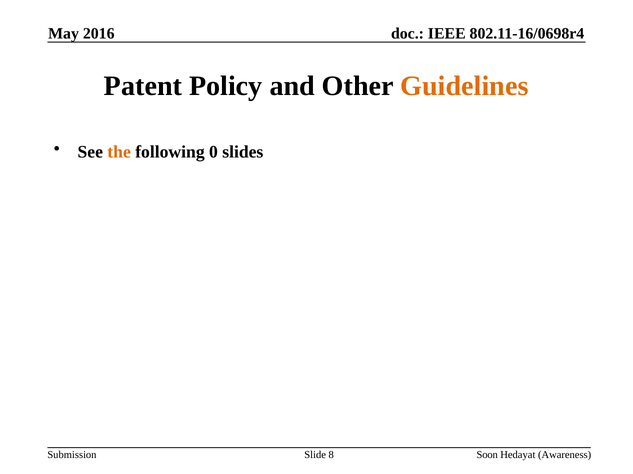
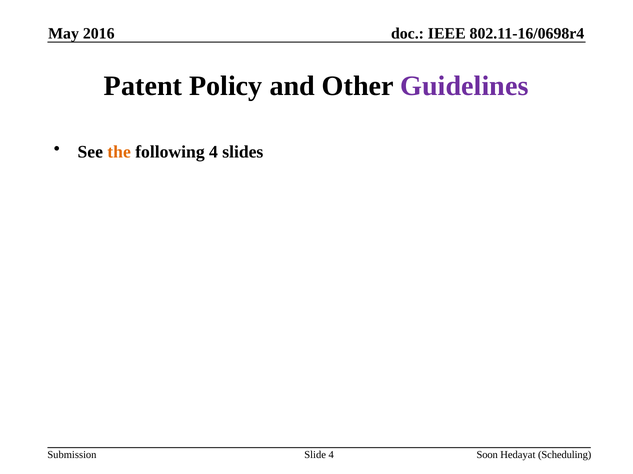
Guidelines colour: orange -> purple (464, 86)
following 0: 0 -> 4 (213, 152)
Slide 8: 8 -> 4 (331, 455)
Awareness: Awareness -> Scheduling (565, 455)
